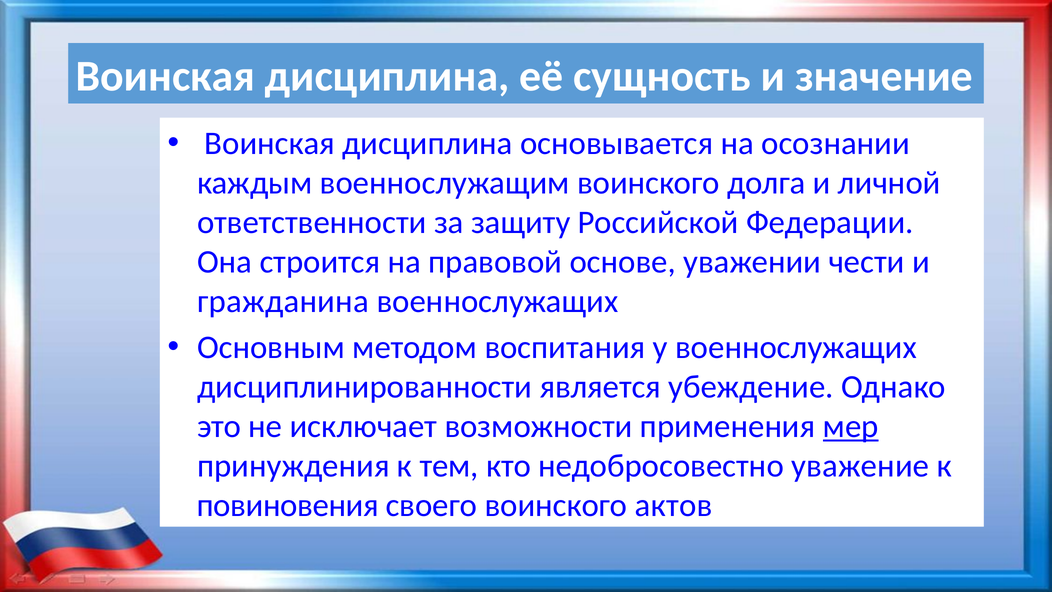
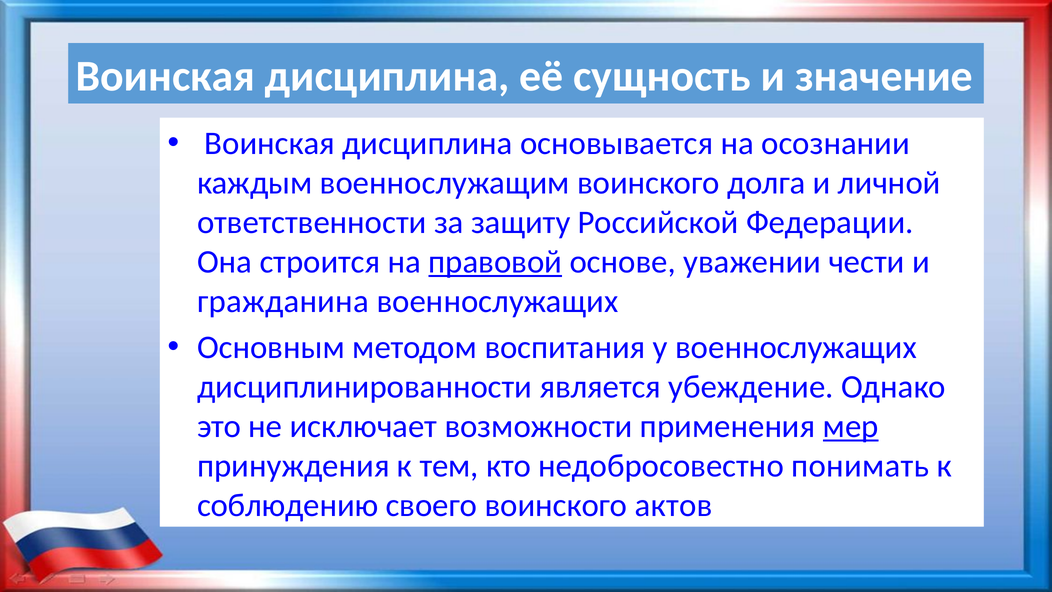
правовой underline: none -> present (495, 262)
уважение: уважение -> понимать (860, 466)
повиновения: повиновения -> соблюдению (288, 505)
